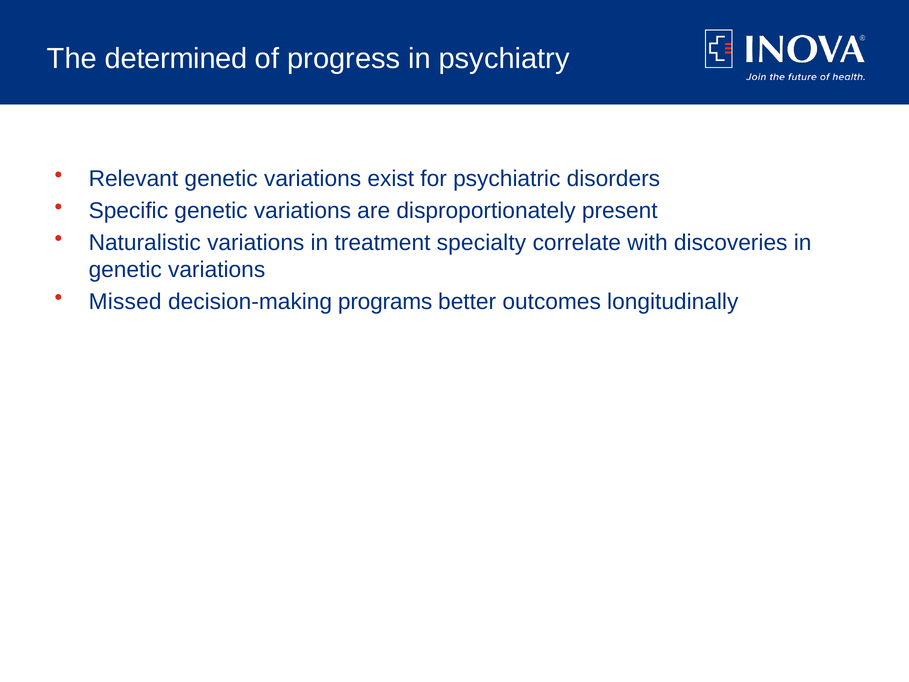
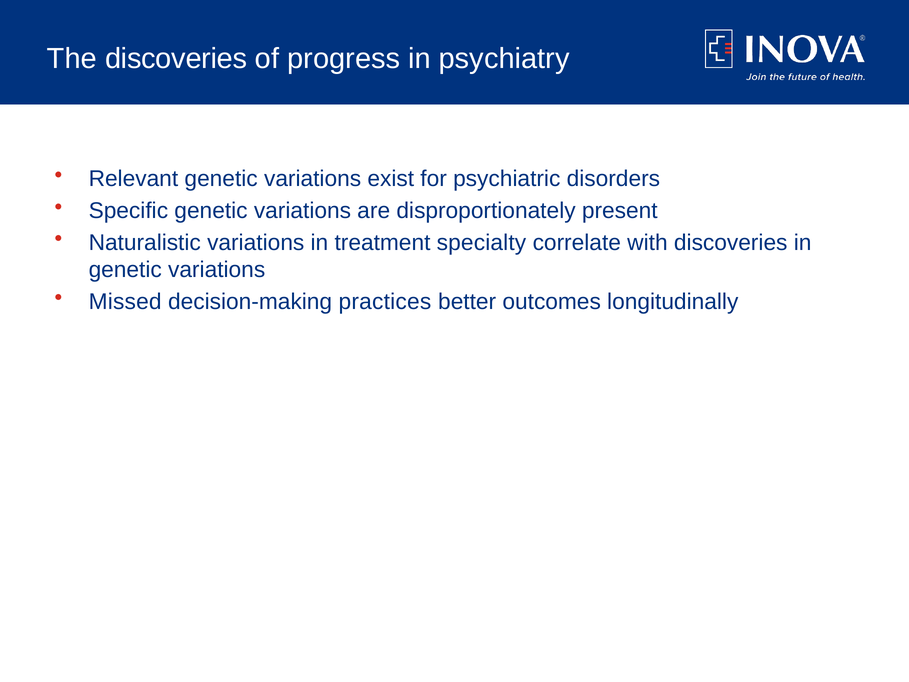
The determined: determined -> discoveries (176, 59)
programs: programs -> practices (385, 302)
